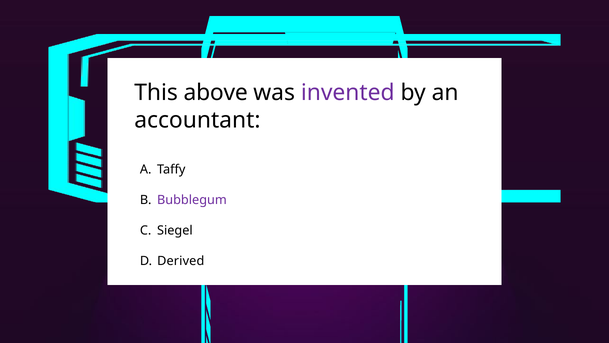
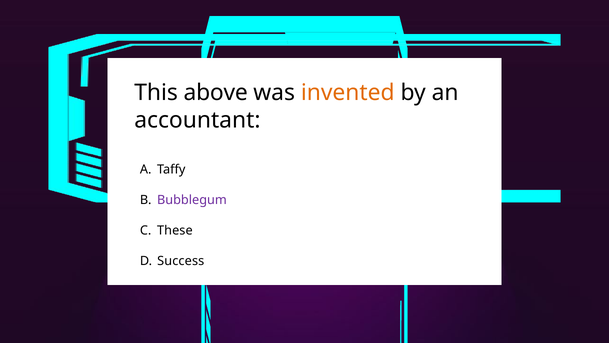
invented colour: purple -> orange (348, 93)
Siegel: Siegel -> These (175, 230)
Derived: Derived -> Success (181, 261)
